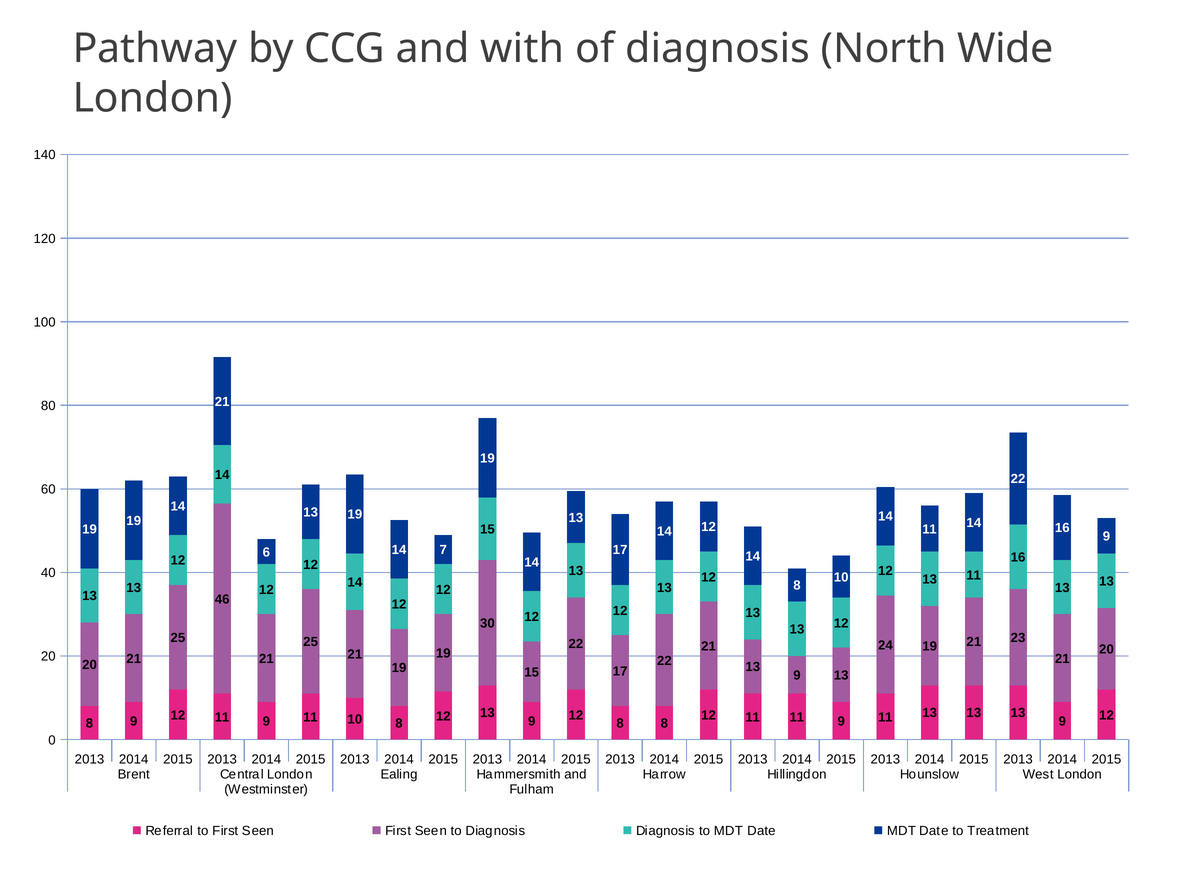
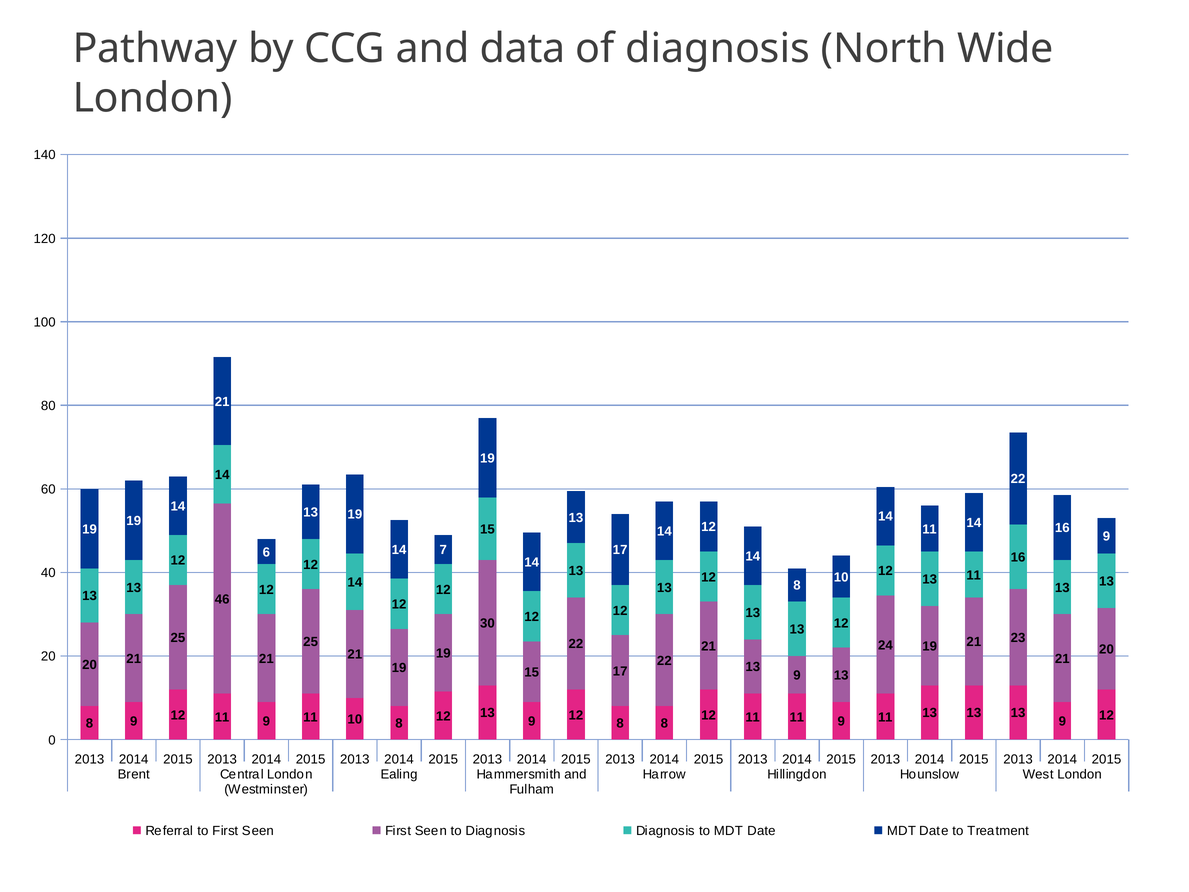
with: with -> data (523, 49)
